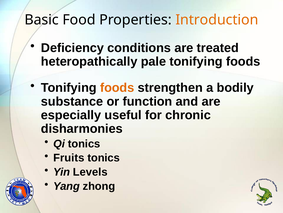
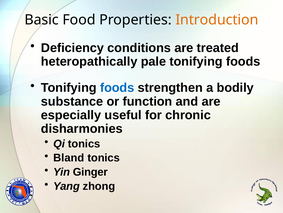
foods colour: orange -> blue (117, 88)
Fruits: Fruits -> Bland (69, 157)
Levels: Levels -> Ginger (90, 171)
